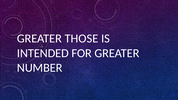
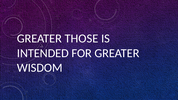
NUMBER: NUMBER -> WISDOM (40, 68)
